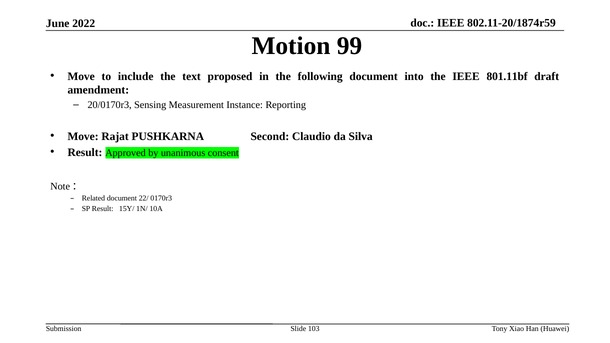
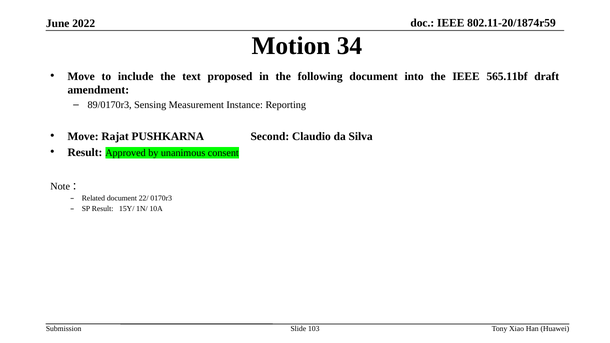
99: 99 -> 34 (349, 46)
801.11bf: 801.11bf -> 565.11bf (507, 76)
20/0170r3: 20/0170r3 -> 89/0170r3 (110, 105)
